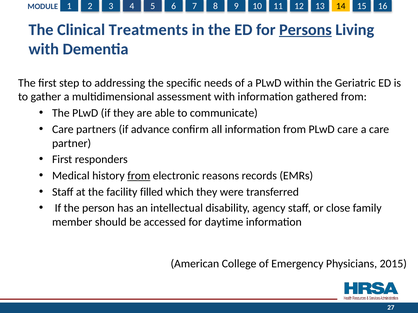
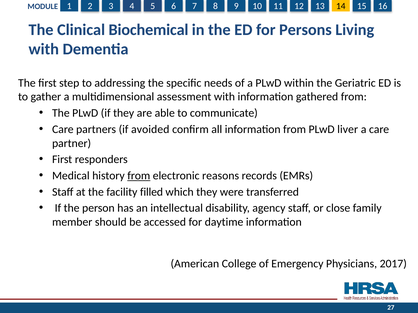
Treatments: Treatments -> Biochemical (149, 30)
Persons underline: present -> none (305, 30)
advance: advance -> avoided (150, 129)
PLwD care: care -> liver (348, 129)
2015: 2015 -> 2017 (393, 264)
